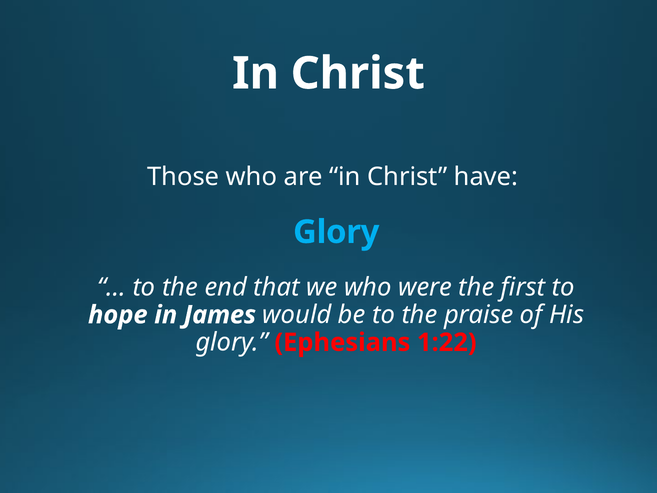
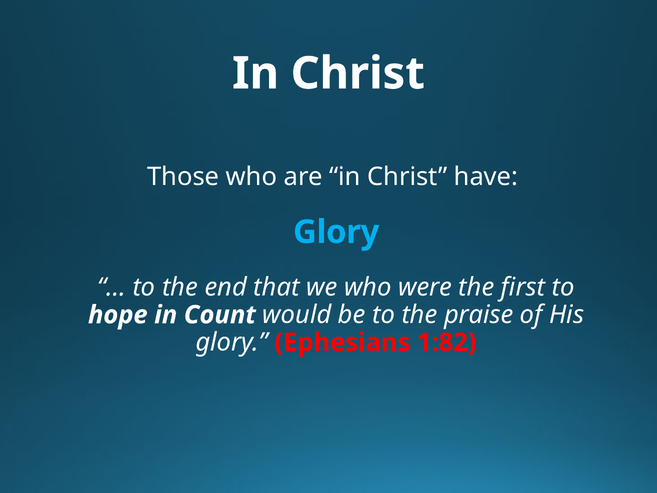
James: James -> Count (220, 315)
1:22: 1:22 -> 1:82 (447, 342)
